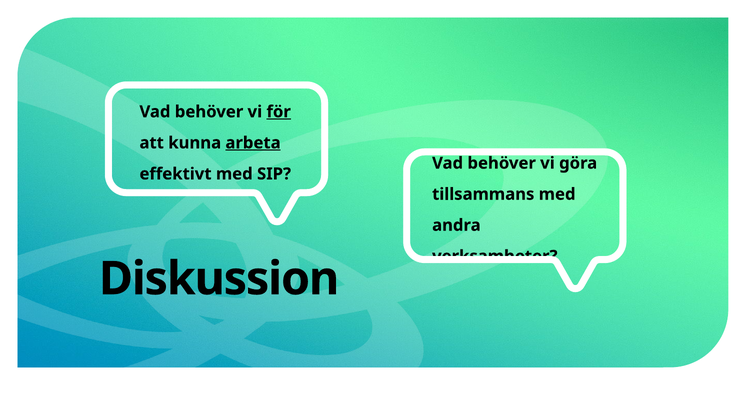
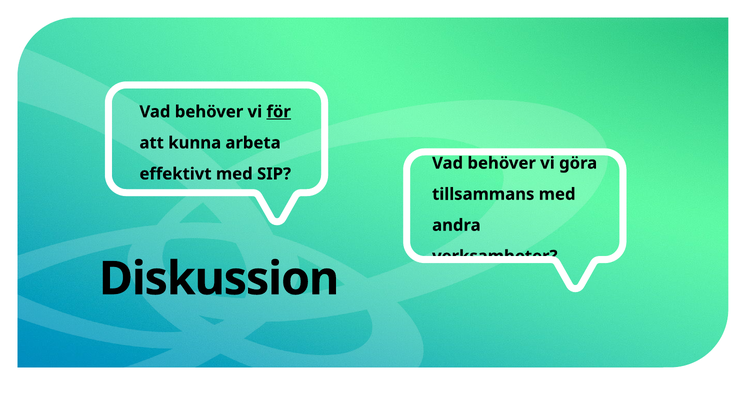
arbeta underline: present -> none (253, 143)
